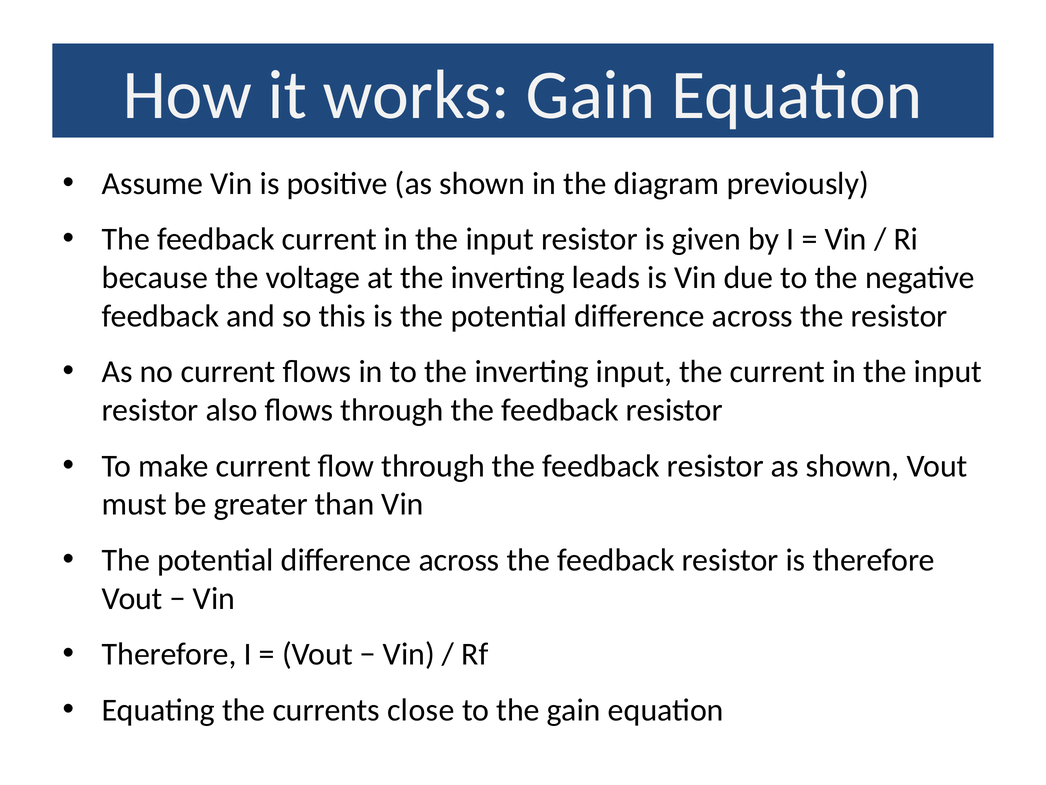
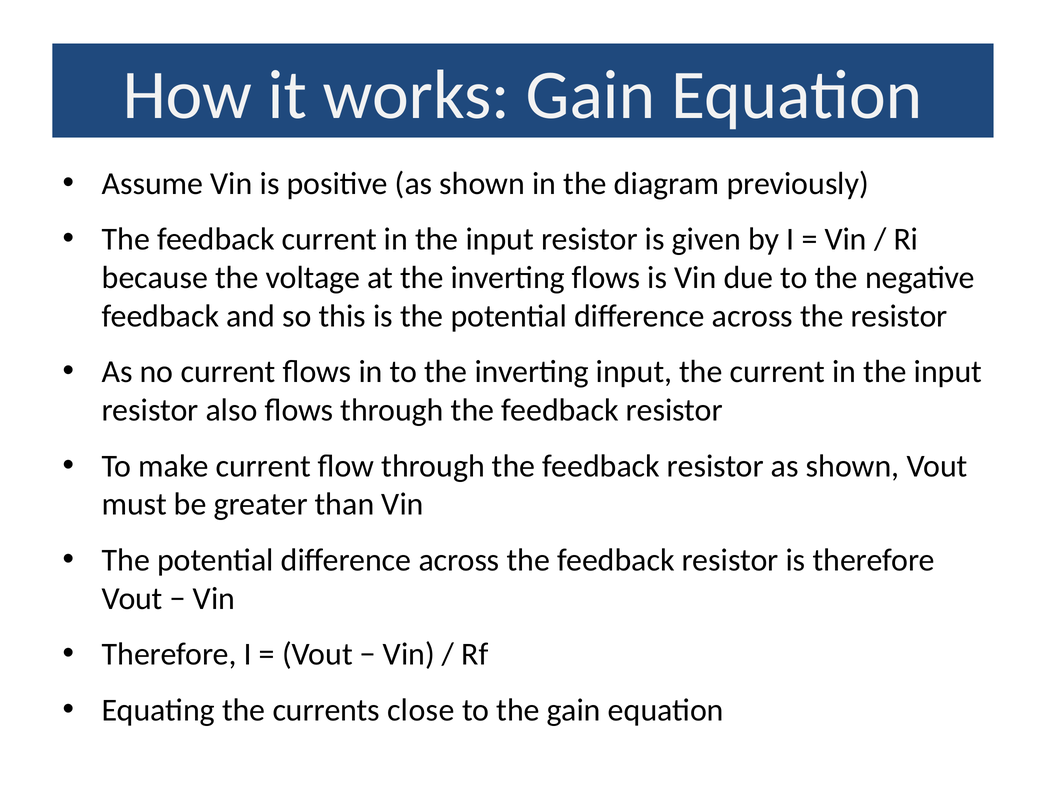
inverting leads: leads -> flows (606, 278)
